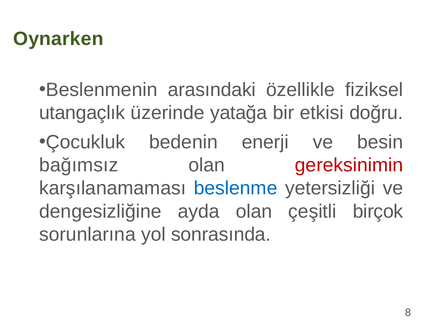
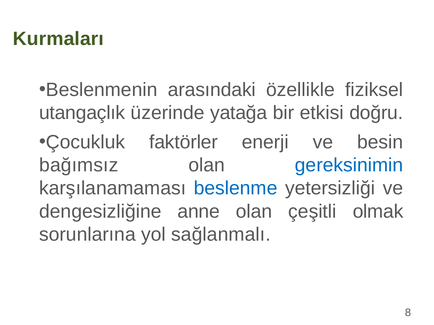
Oynarken: Oynarken -> Kurmaları (58, 39)
bedenin: bedenin -> faktörler (184, 142)
gereksinimin colour: red -> blue (349, 165)
ayda: ayda -> anne (199, 212)
birçok: birçok -> olmak (378, 212)
sonrasında: sonrasında -> sağlanmalı (221, 235)
